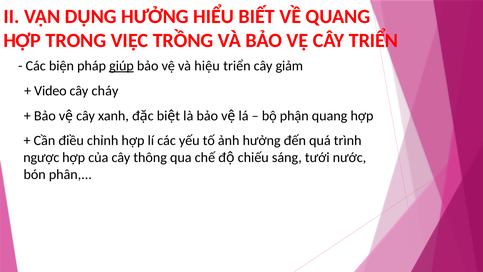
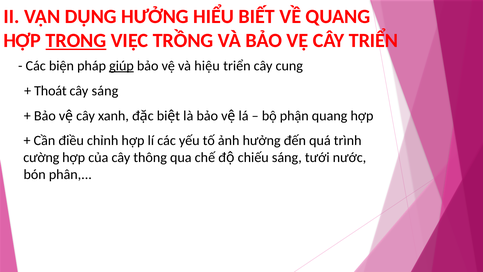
TRONG underline: none -> present (76, 41)
giảm: giảm -> cung (289, 66)
Video: Video -> Thoát (50, 91)
cây cháy: cháy -> sáng (105, 91)
ngược: ngược -> cường (41, 157)
